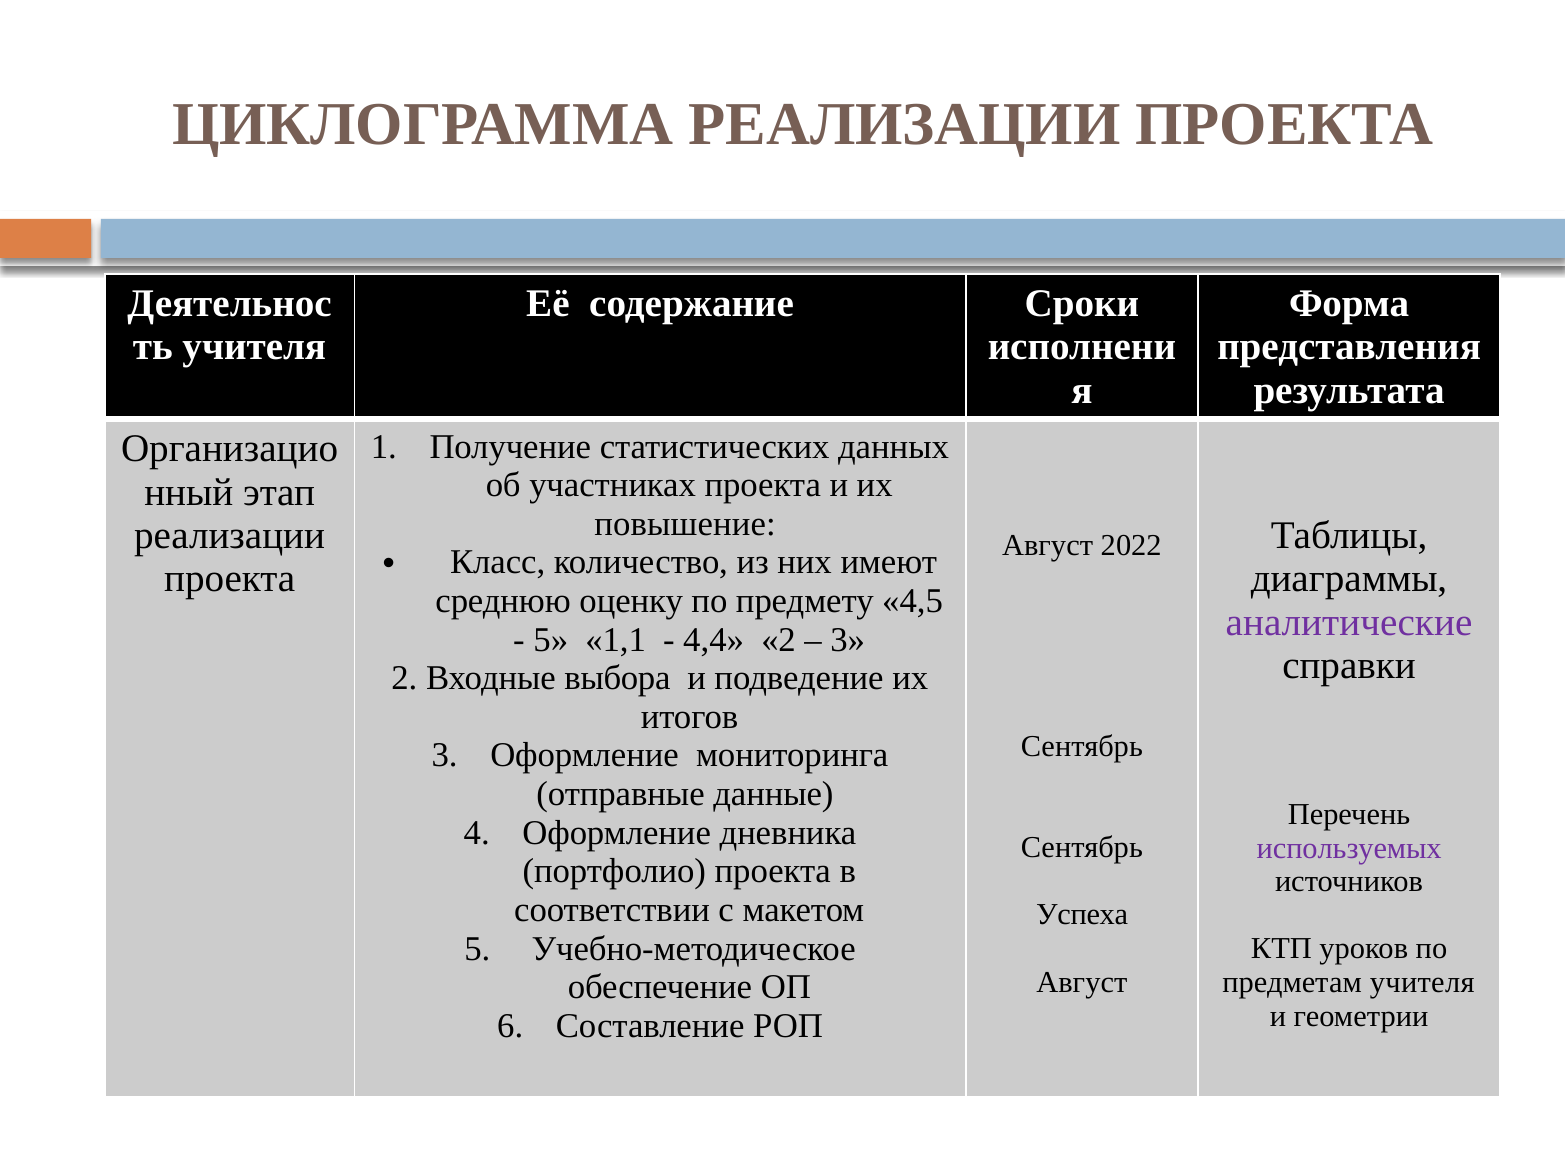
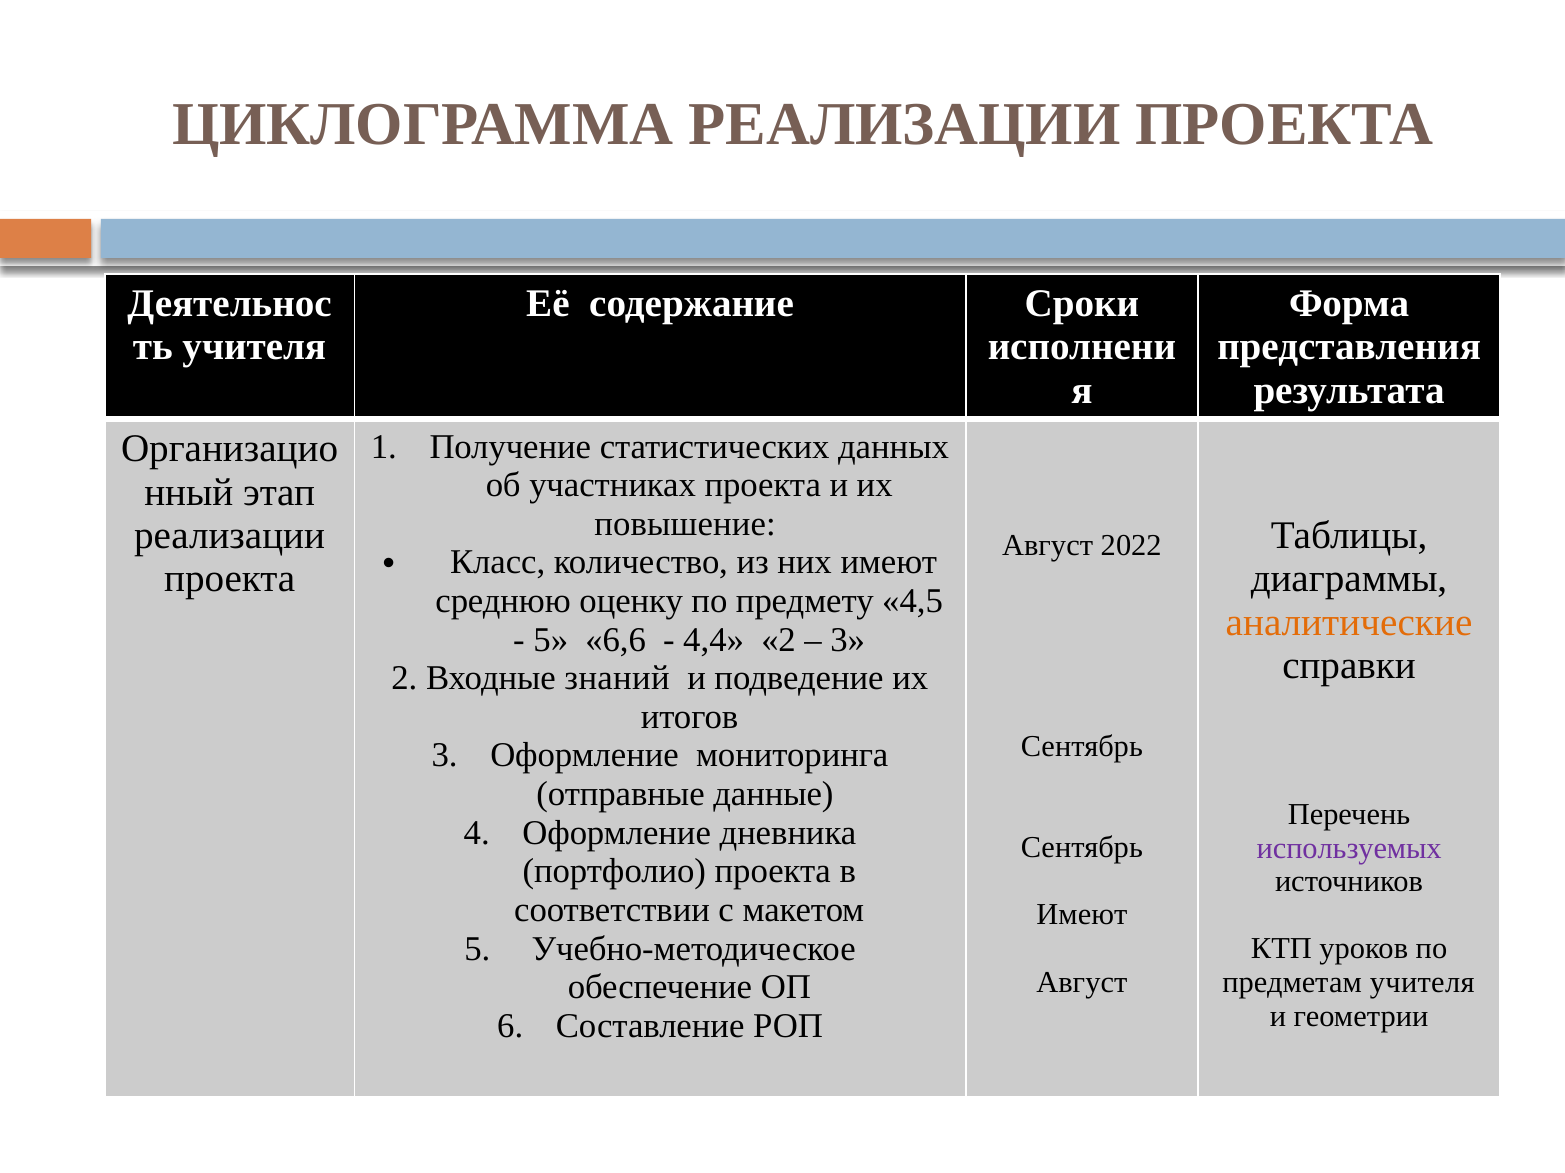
аналитические colour: purple -> orange (1349, 623)
1,1: 1,1 -> 6,6 (616, 640)
выбора: выбора -> знаний (617, 679)
Успеха: Успеха -> Имеют (1082, 915)
